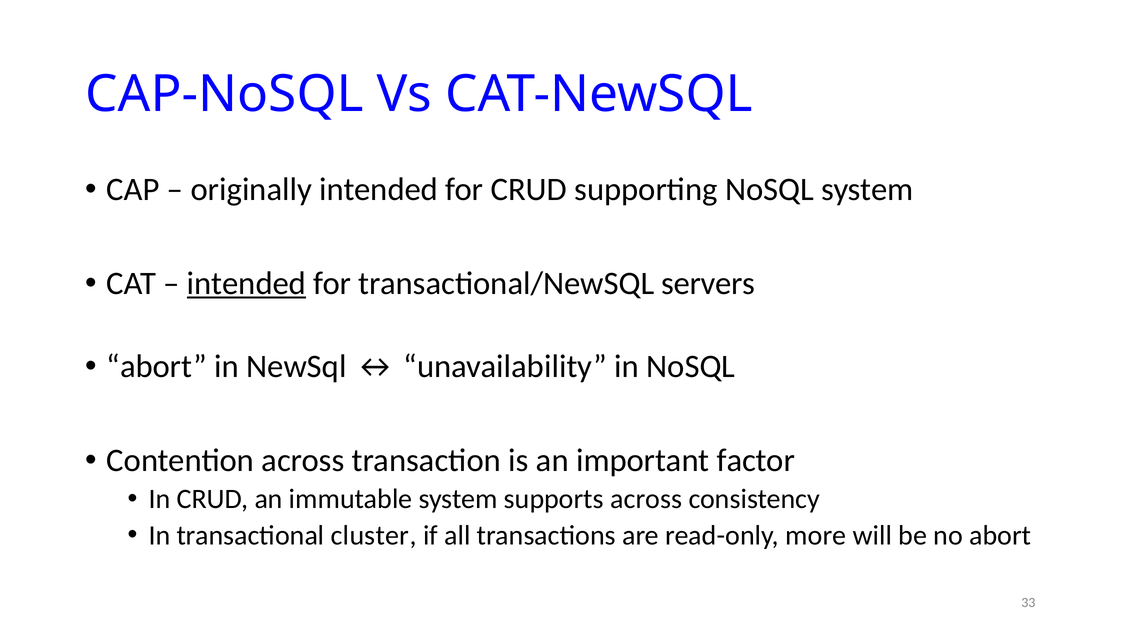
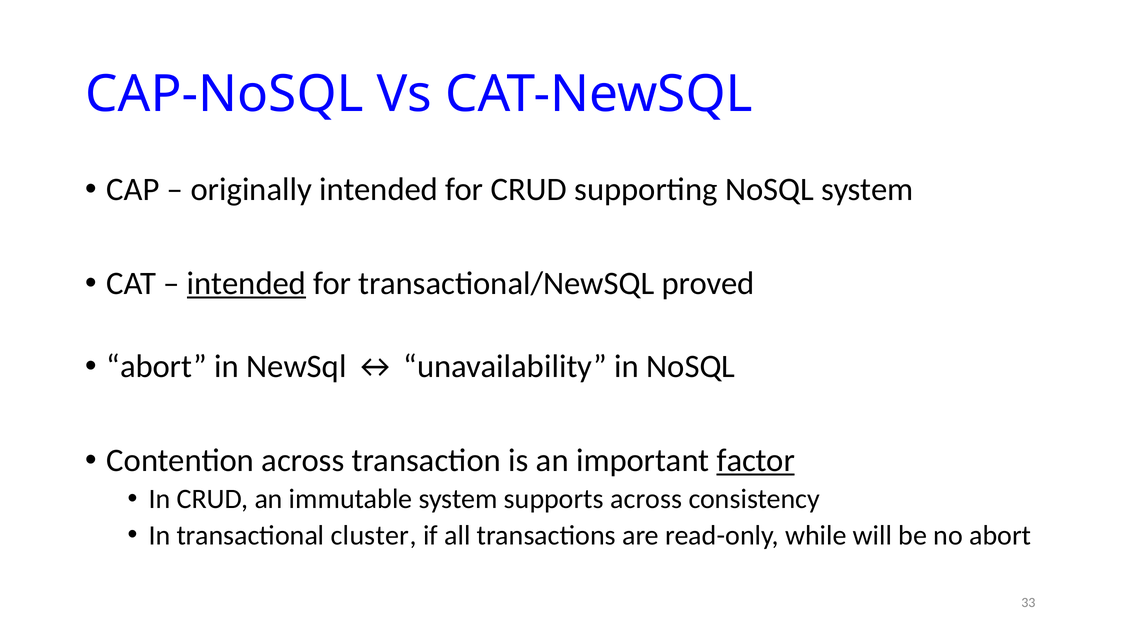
servers: servers -> proved (708, 283)
factor underline: none -> present (756, 460)
more: more -> while (816, 535)
